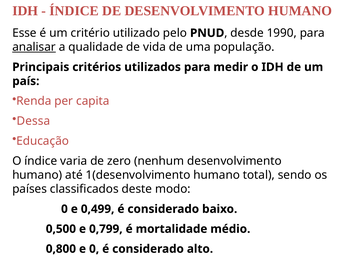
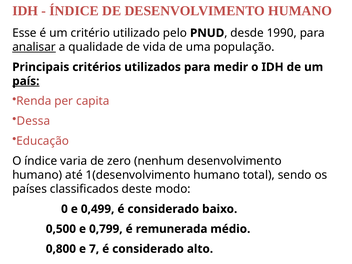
país underline: none -> present (26, 81)
mortalidade: mortalidade -> remunerada (172, 229)
e 0: 0 -> 7 (94, 249)
